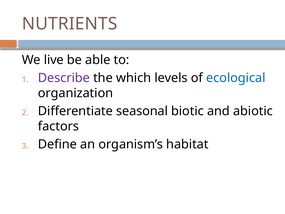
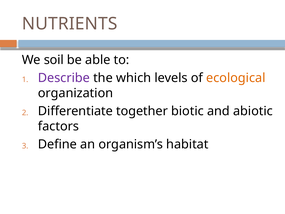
live: live -> soil (54, 60)
ecological colour: blue -> orange (236, 78)
seasonal: seasonal -> together (142, 111)
